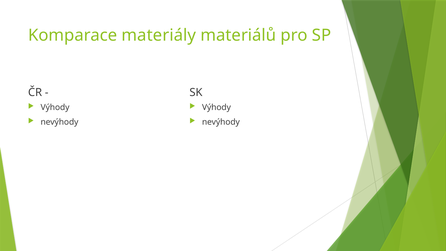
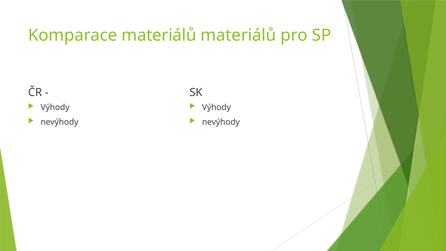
Komparace materiály: materiály -> materiálů (159, 35)
